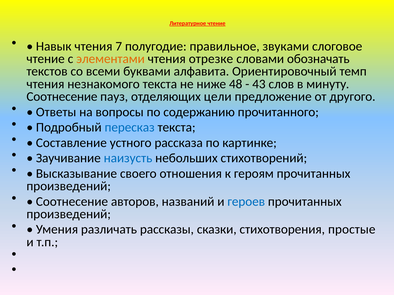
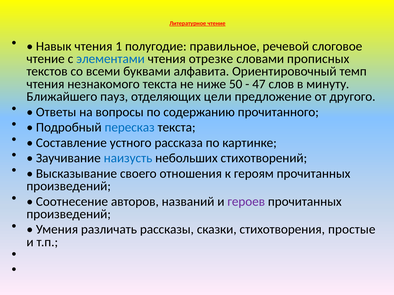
7: 7 -> 1 (119, 46)
звуками: звуками -> речевой (286, 46)
элементами colour: orange -> blue (110, 59)
обозначать: обозначать -> прописных (318, 59)
48: 48 -> 50 (236, 84)
43: 43 -> 47 (259, 84)
Соотнесение: Соотнесение -> Ближайшего (62, 97)
героев colour: blue -> purple (246, 202)
